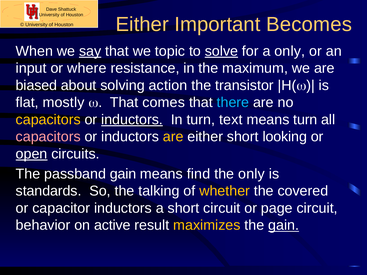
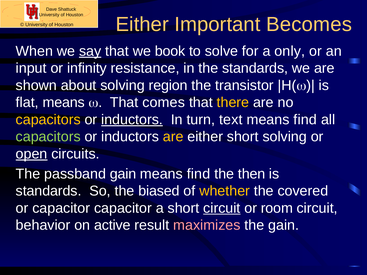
topic: topic -> book (170, 51)
solve underline: present -> none (221, 51)
where: where -> infinity (87, 68)
the maximum: maximum -> standards (255, 68)
biased: biased -> shown (36, 85)
action: action -> region (168, 85)
flat mostly: mostly -> means (64, 103)
there colour: light blue -> yellow (233, 103)
turn: turn -> find (305, 120)
capacitors colour: pink -> light green (48, 137)
short looking: looking -> solving (285, 137)
the only: only -> then (252, 174)
talking: talking -> biased (159, 191)
capacitor inductors: inductors -> capacitor (123, 208)
circuit underline: none -> present (222, 208)
page: page -> room (277, 208)
maximizes colour: yellow -> pink (207, 225)
gain underline: present -> none (284, 225)
